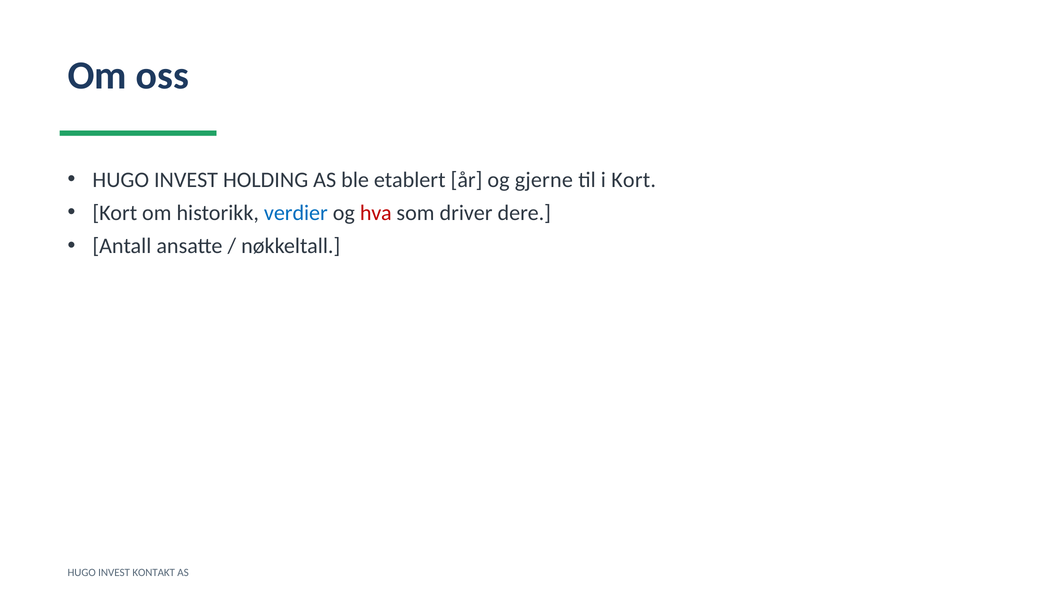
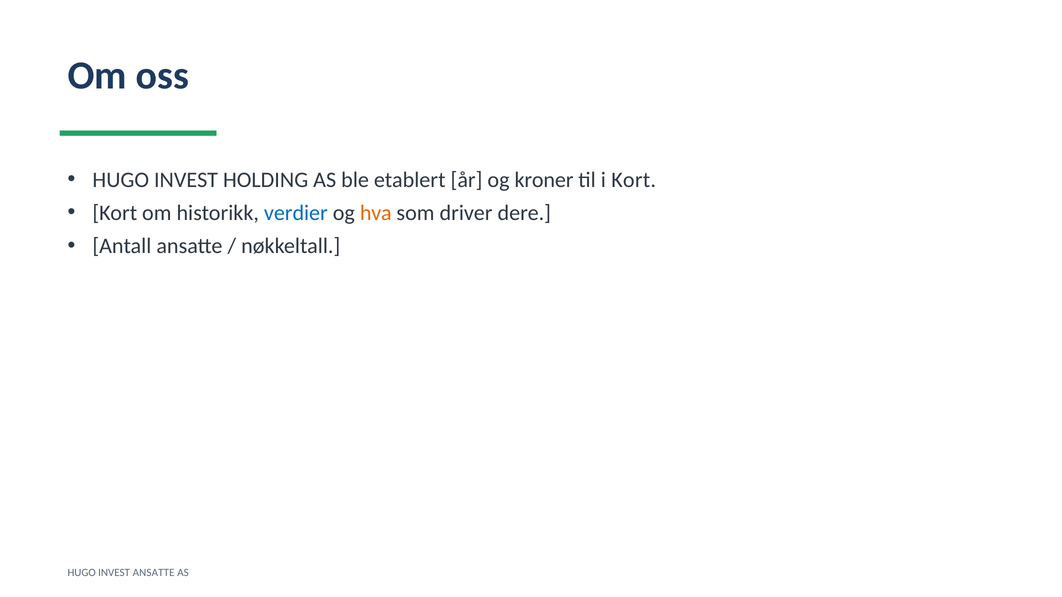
gjerne: gjerne -> kroner (544, 180)
hva colour: red -> orange (376, 213)
INVEST KONTAKT: KONTAKT -> ANSATTE (154, 573)
